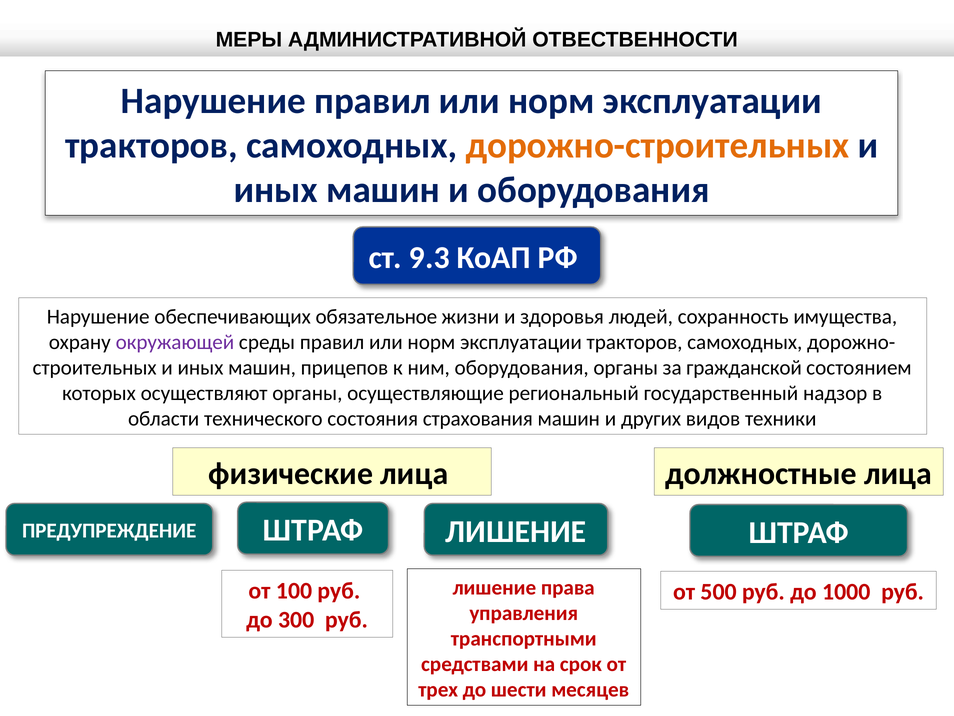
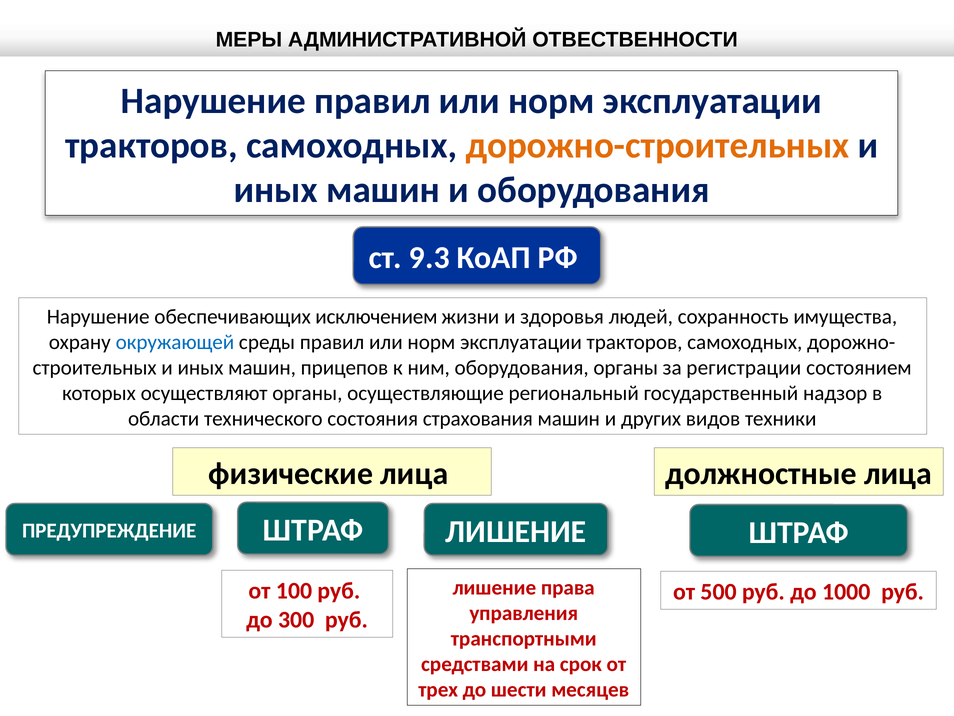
обязательное: обязательное -> исключением (376, 317)
окружающей colour: purple -> blue (175, 342)
гражданской: гражданской -> регистрации (744, 367)
